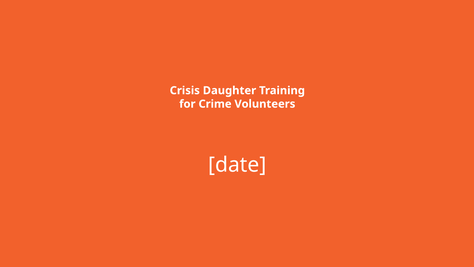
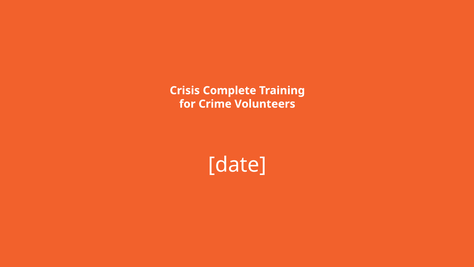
Daughter: Daughter -> Complete (230, 90)
